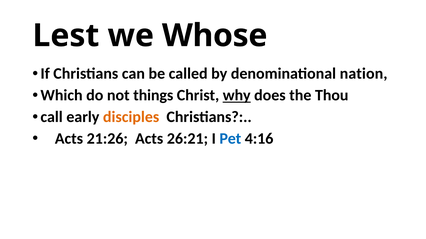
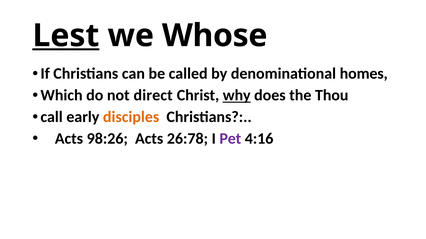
Lest underline: none -> present (66, 36)
nation: nation -> homes (364, 74)
things: things -> direct (153, 96)
21:26: 21:26 -> 98:26 (107, 139)
26:21: 26:21 -> 26:78 (187, 139)
Pet colour: blue -> purple (230, 139)
